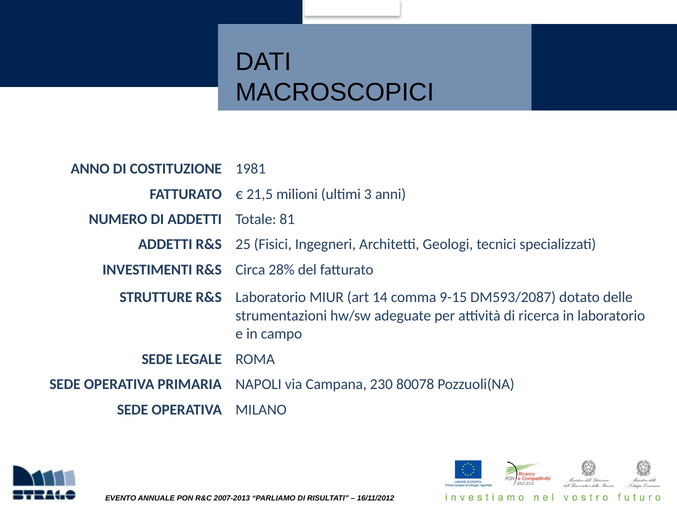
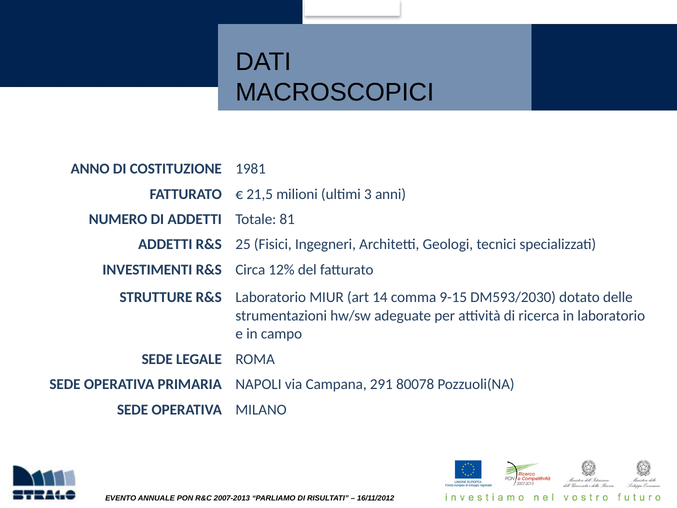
28%: 28% -> 12% (282, 270)
DM593/2087: DM593/2087 -> DM593/2030 (513, 297)
230: 230 -> 291 (381, 384)
